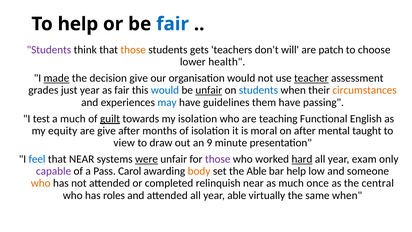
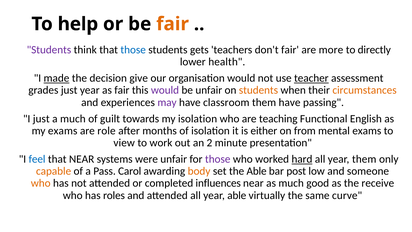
fair colour: blue -> orange (173, 24)
those colour: orange -> blue (133, 50)
don't will: will -> fair (290, 50)
patch: patch -> more (331, 50)
choose: choose -> directly (374, 50)
would colour: blue -> purple (165, 90)
unfair underline: present -> none (209, 90)
students colour: blue -> orange (258, 90)
may colour: blue -> purple (167, 102)
guidelines: guidelines -> classroom (226, 102)
I test: test -> just (41, 119)
guilt underline: present -> none (110, 119)
my equity: equity -> exams (63, 131)
are give: give -> role (106, 131)
moral: moral -> either (264, 131)
on after: after -> from (305, 131)
mental taught: taught -> exams (367, 131)
draw: draw -> work (161, 143)
9: 9 -> 2 (209, 143)
were underline: present -> none (147, 159)
year exam: exam -> them (364, 159)
capable colour: purple -> orange (54, 171)
bar help: help -> post (296, 171)
relinquish: relinquish -> influences (218, 183)
once: once -> good (318, 183)
central: central -> receive (378, 183)
same when: when -> curve (347, 195)
